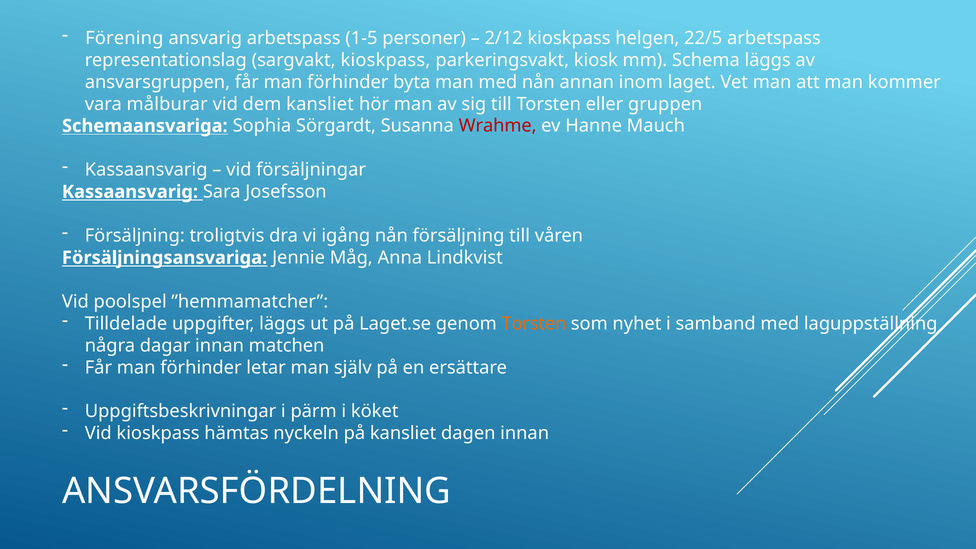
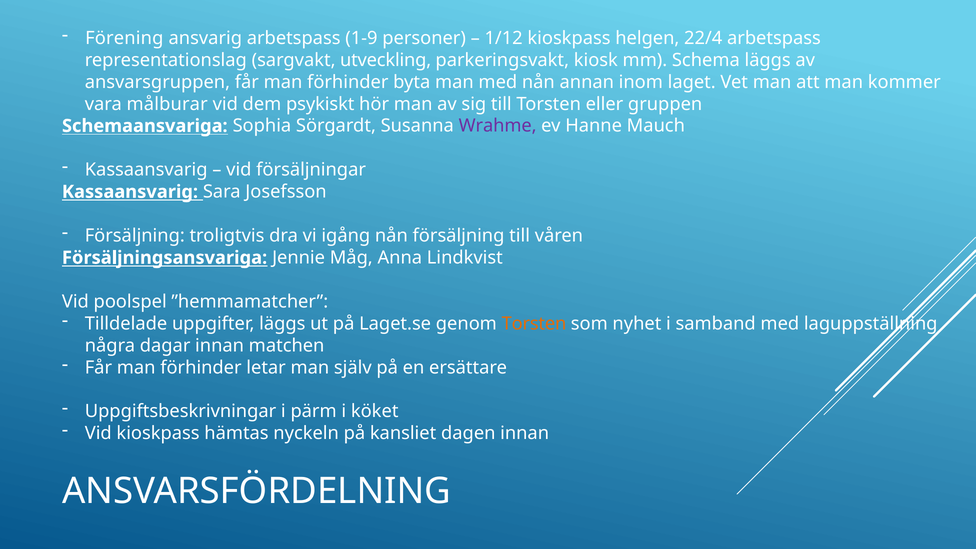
1-5: 1-5 -> 1-9 (361, 38)
2/12: 2/12 -> 1/12 (504, 38)
22/5: 22/5 -> 22/4 (703, 38)
sargvakt kioskpass: kioskpass -> utveckling (386, 60)
dem kansliet: kansliet -> psykiskt (320, 104)
Wrahme colour: red -> purple (498, 126)
